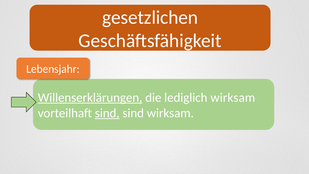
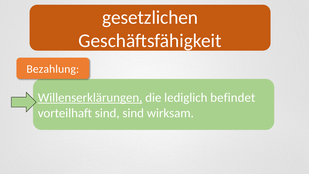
Lebensjahr: Lebensjahr -> Bezahlung (53, 69)
lediglich wirksam: wirksam -> befindet (233, 97)
sind underline: present -> none (107, 113)
